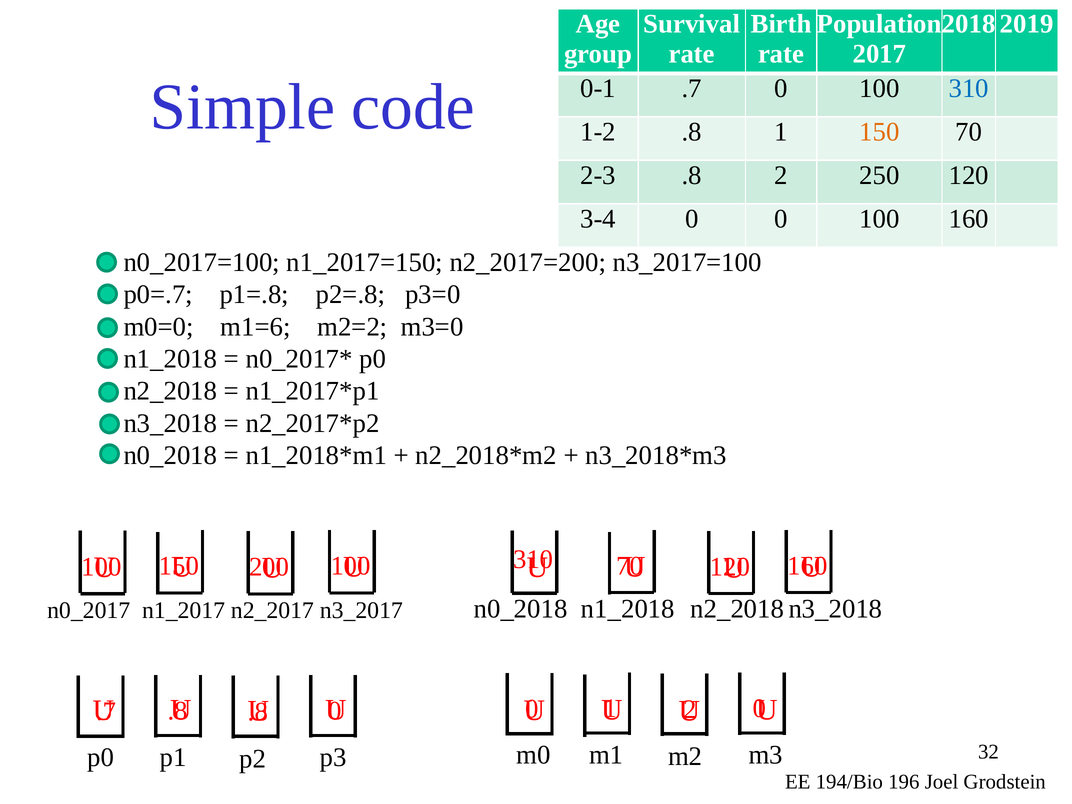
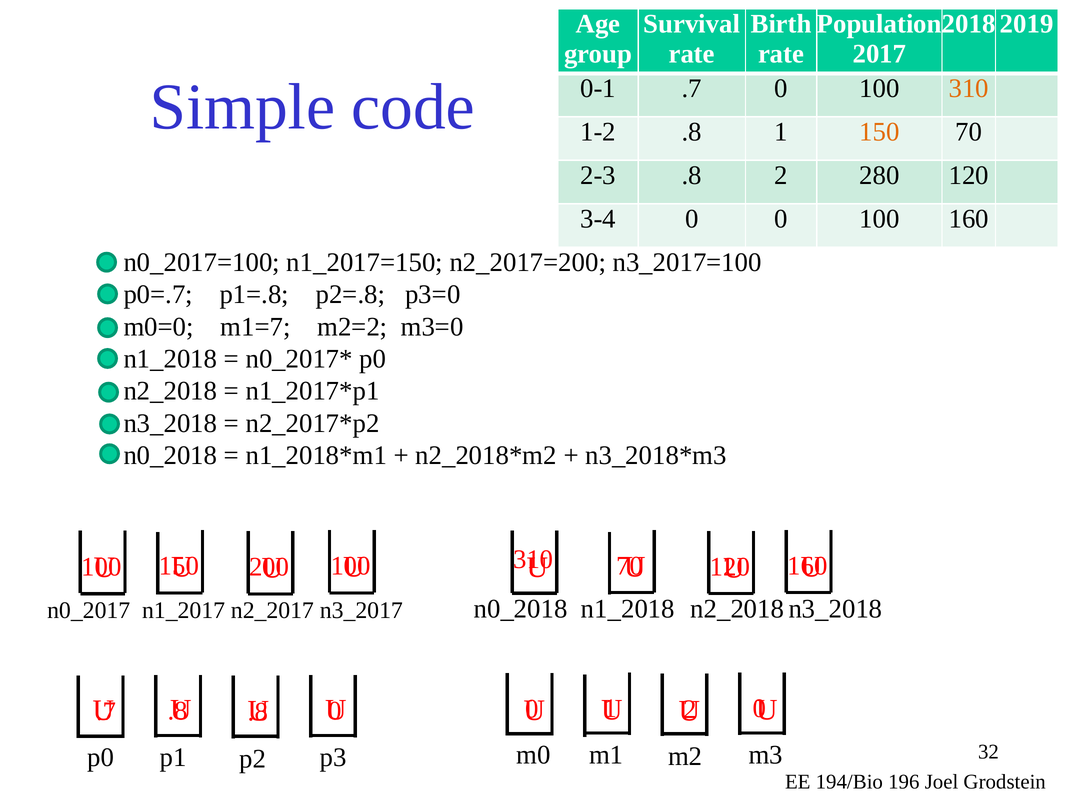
310 colour: blue -> orange (969, 88)
250: 250 -> 280 (879, 175)
m1=6: m1=6 -> m1=7 (255, 327)
